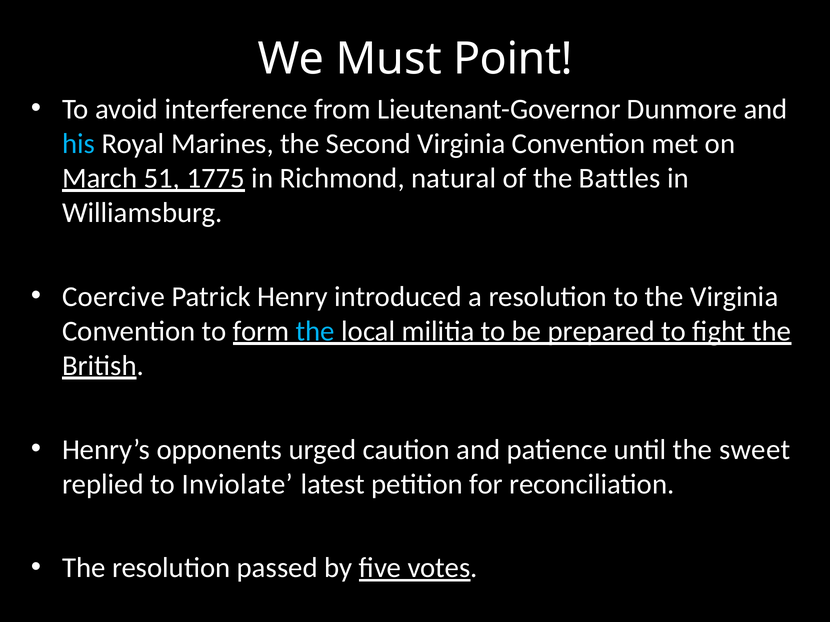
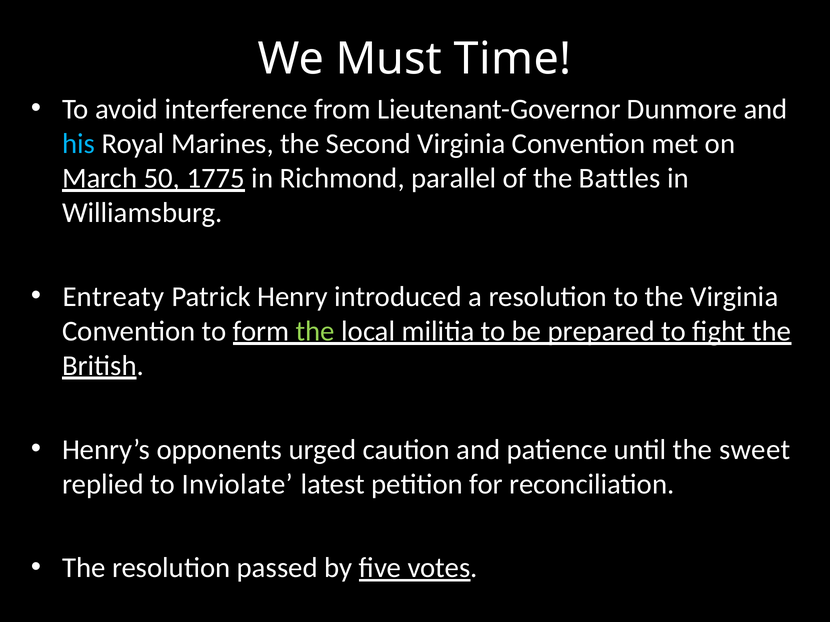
Point: Point -> Time (513, 59)
51: 51 -> 50 (162, 178)
natural: natural -> parallel (454, 178)
Coercive: Coercive -> Entreaty (113, 297)
the colour: light blue -> light green (315, 331)
